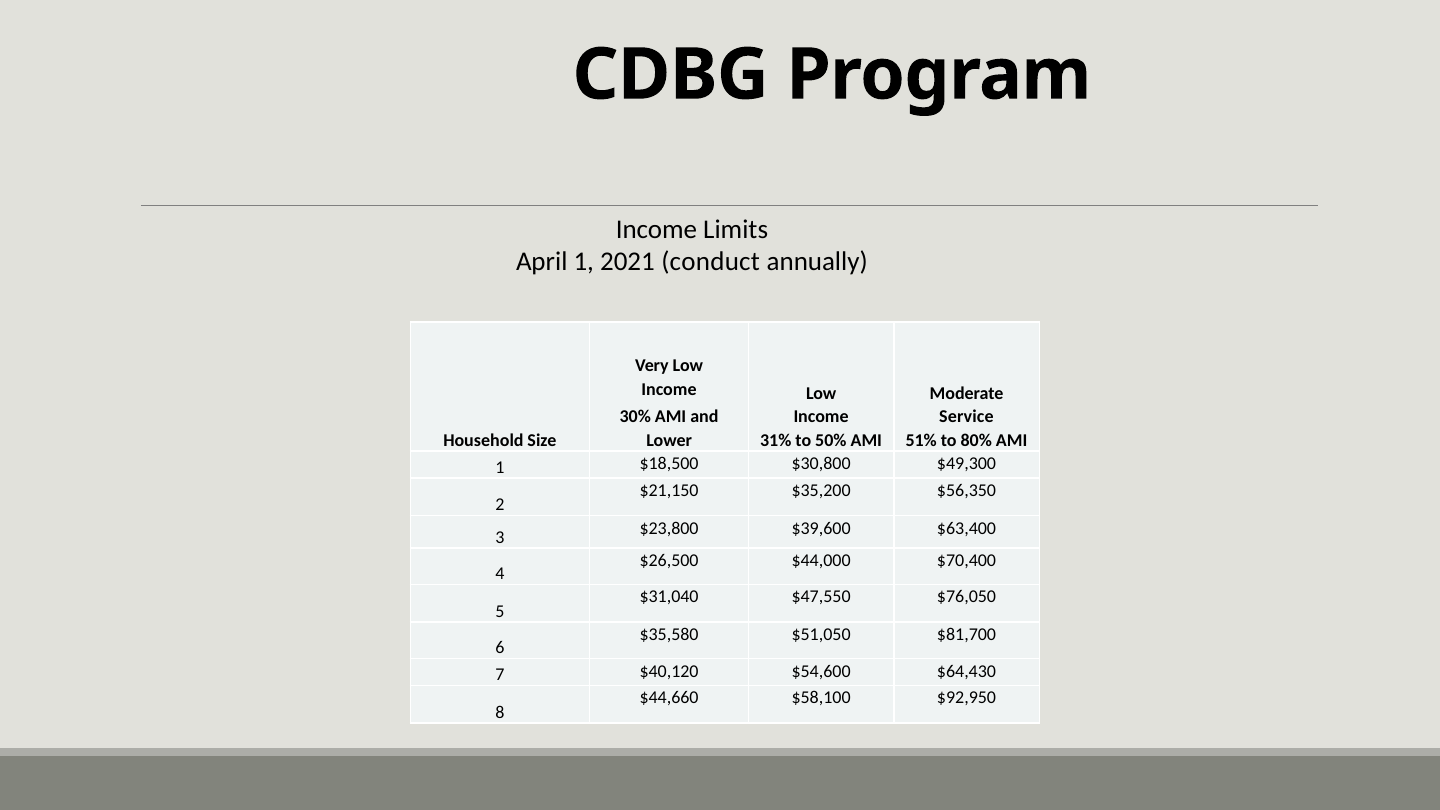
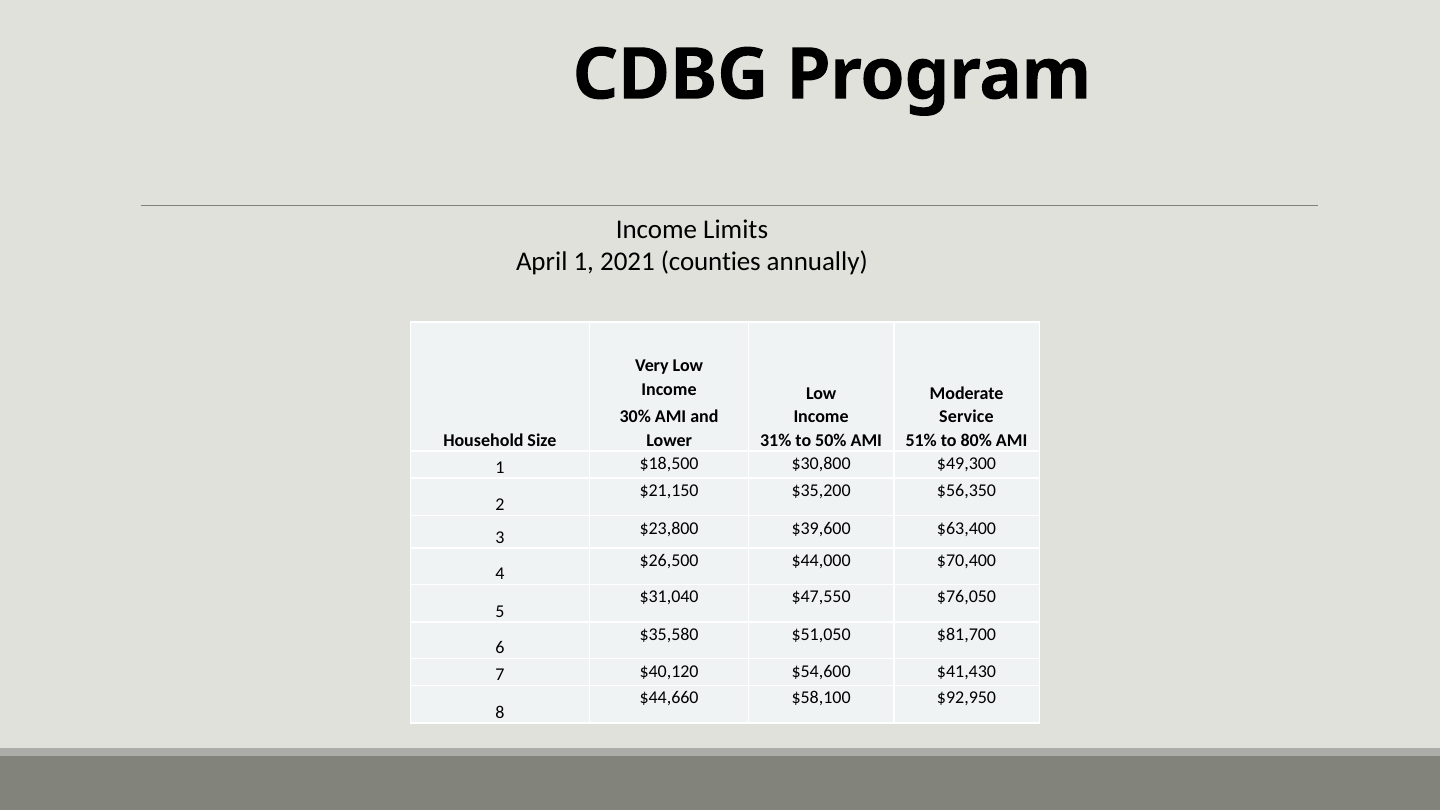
conduct: conduct -> counties (711, 262)
$64,430: $64,430 -> $41,430 (967, 671)
